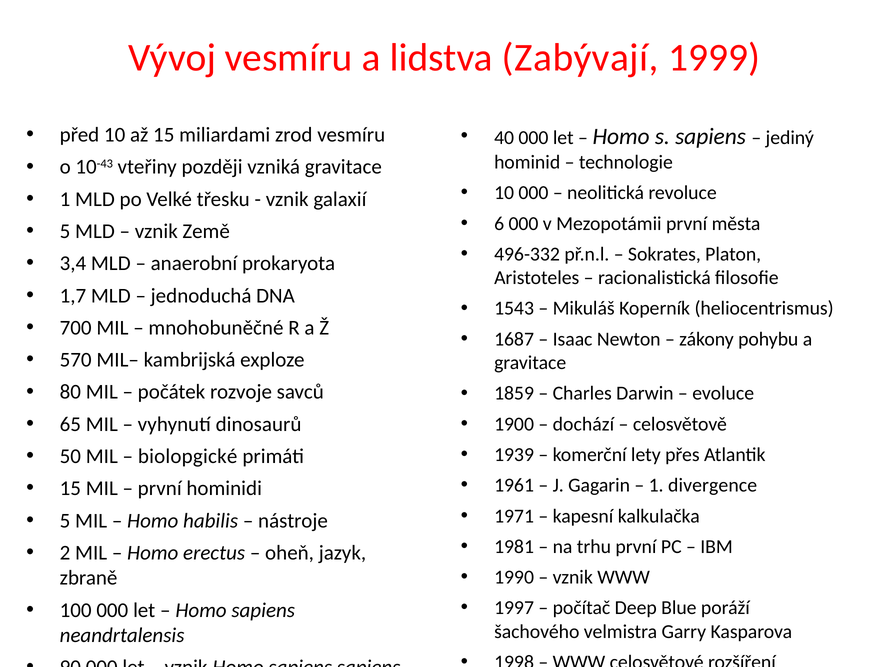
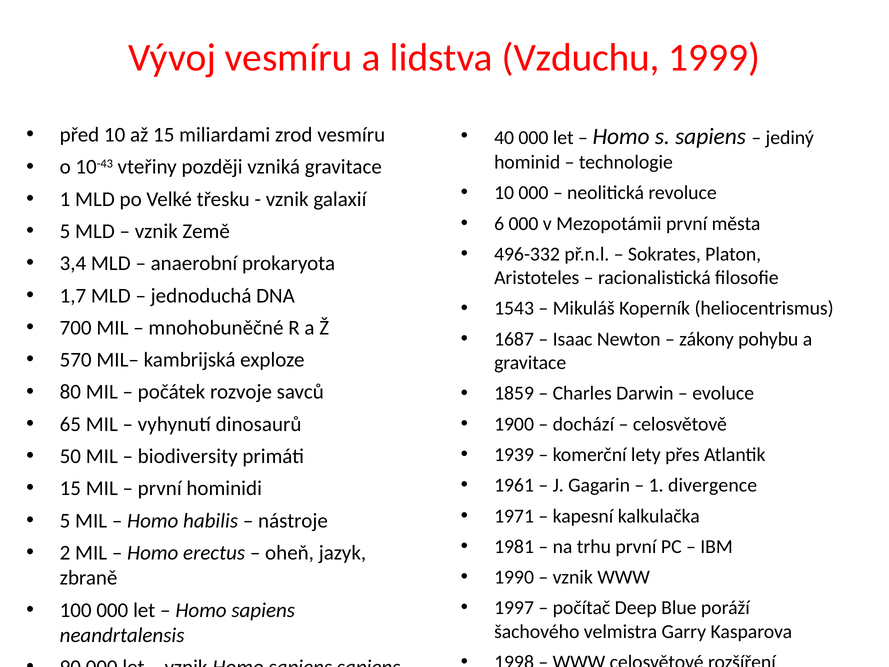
Zabývají: Zabývají -> Vzduchu (581, 58)
biolopgické: biolopgické -> biodiversity (188, 456)
